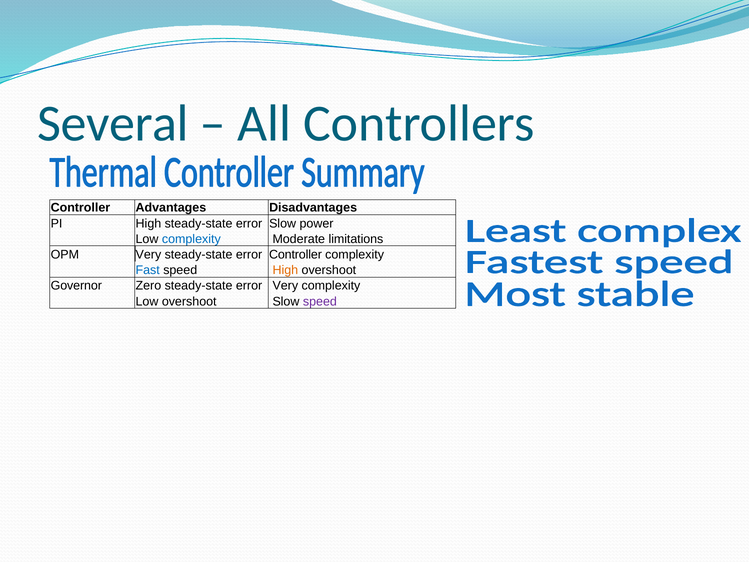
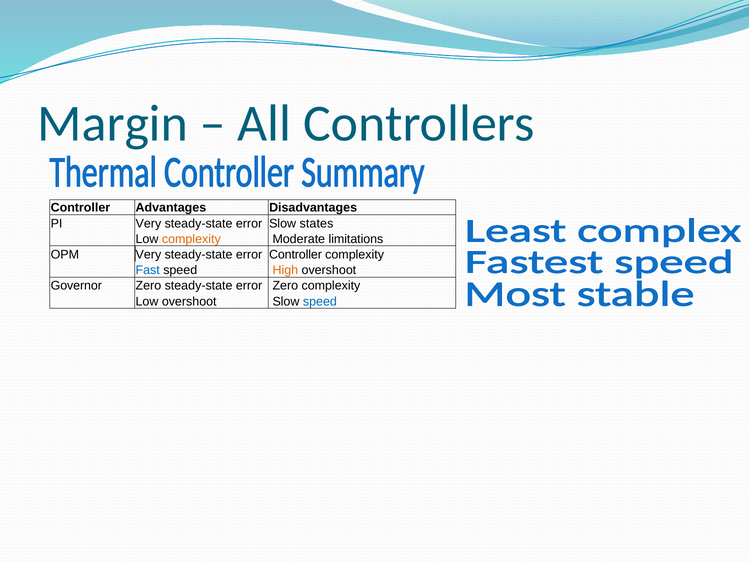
Several: Several -> Margin (113, 124)
PI High: High -> Very (148, 223)
power: power -> states (316, 223)
complexity colour: blue -> orange (191, 239)
error Very: Very -> Zero (285, 286)
speed colour: purple -> blue (320, 301)
